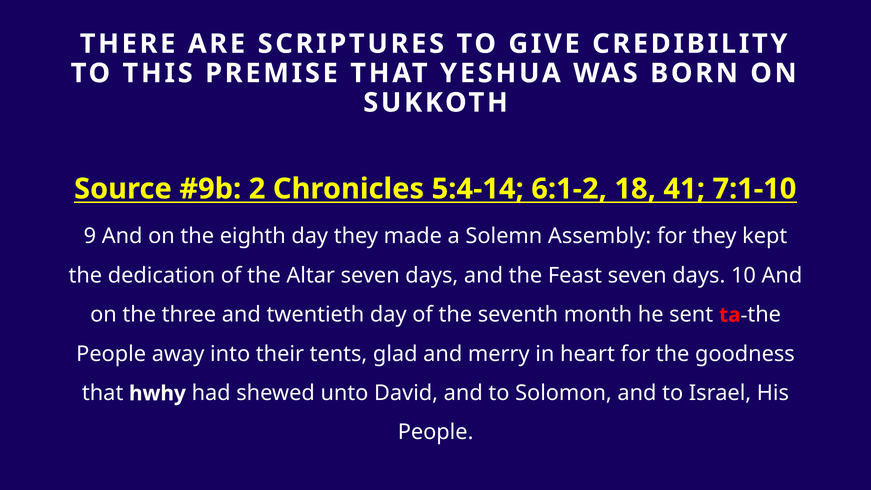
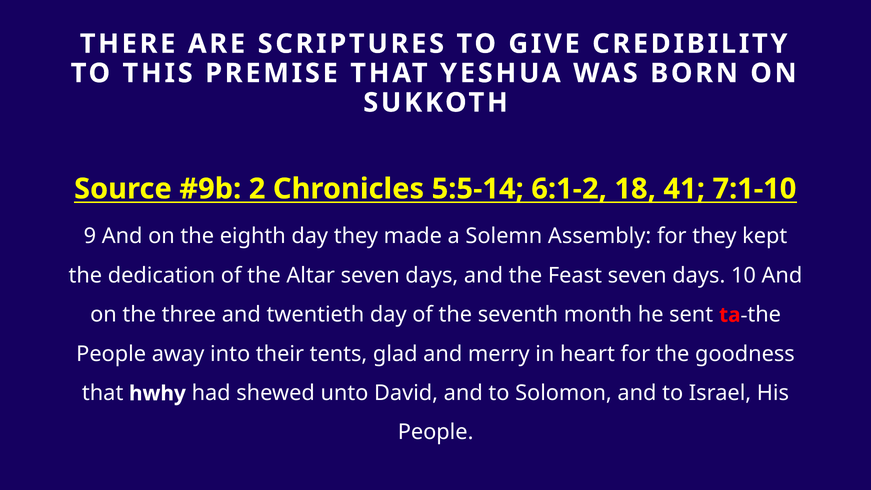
5:4-14: 5:4-14 -> 5:5-14 (478, 189)
